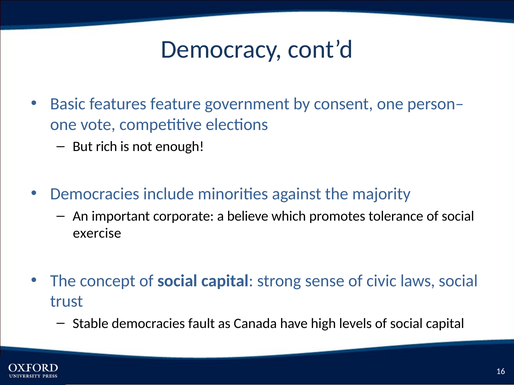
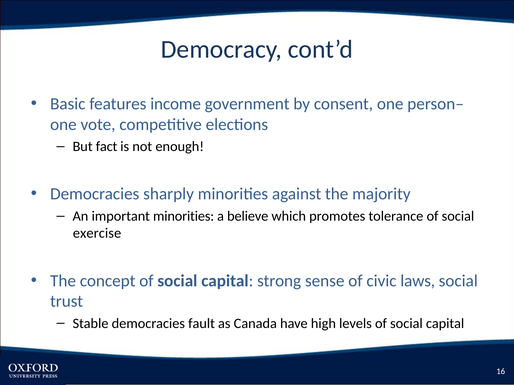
feature: feature -> income (176, 104)
rich: rich -> fact (107, 147)
include: include -> sharply (169, 194)
important corporate: corporate -> minorities (184, 216)
